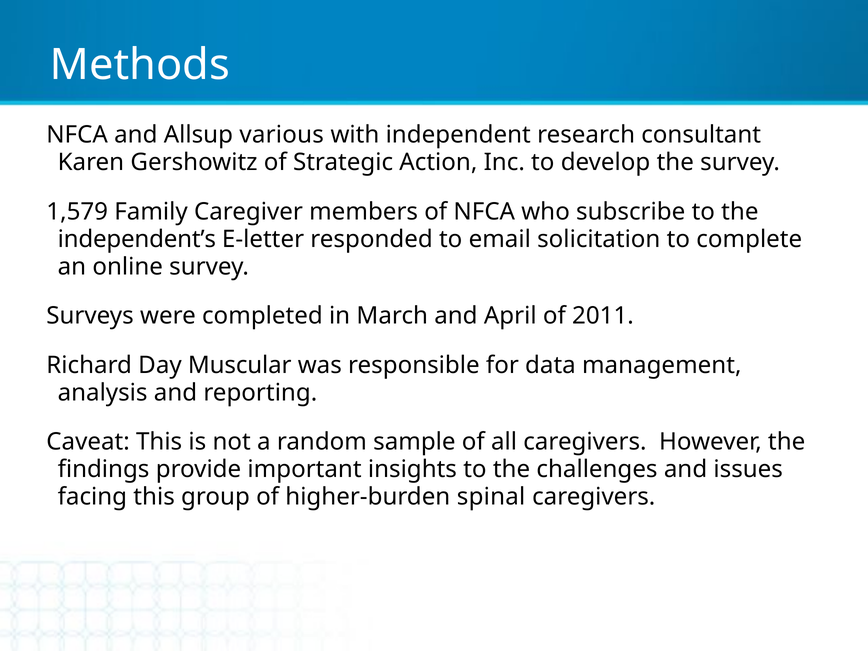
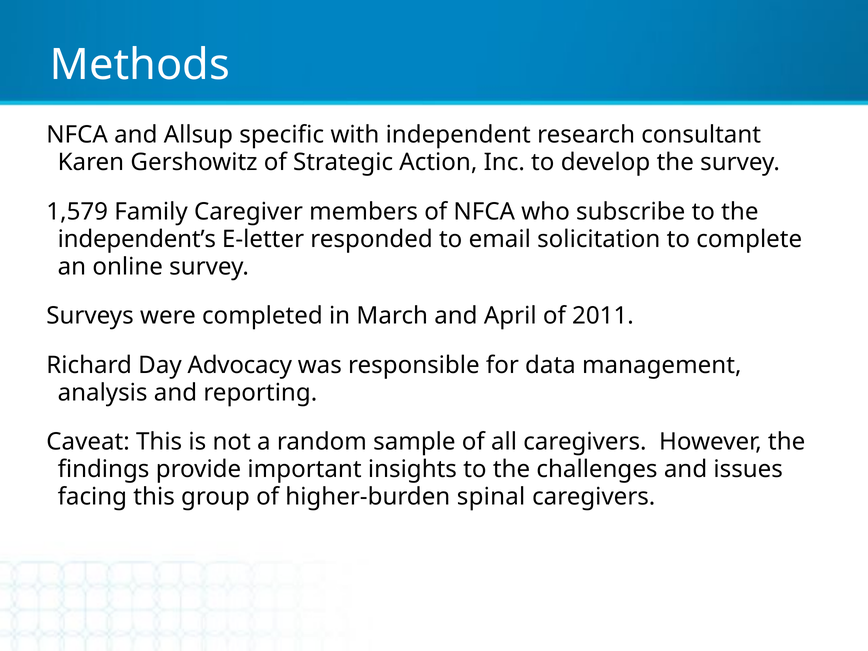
various: various -> specific (282, 135)
Muscular: Muscular -> Advocacy (240, 365)
